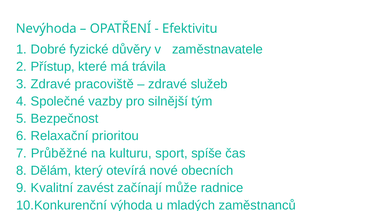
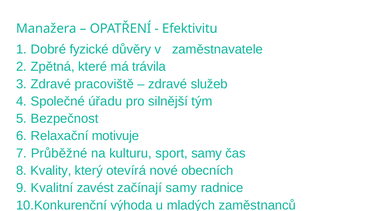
Nevýhoda: Nevýhoda -> Manažera (46, 28)
Přístup: Přístup -> Zpětná (53, 66)
vazby: vazby -> úřadu (105, 101)
prioritou: prioritou -> motivuje (115, 136)
sport spíše: spíše -> samy (207, 153)
Dělám: Dělám -> Kvality (51, 170)
začínají může: může -> samy (181, 187)
